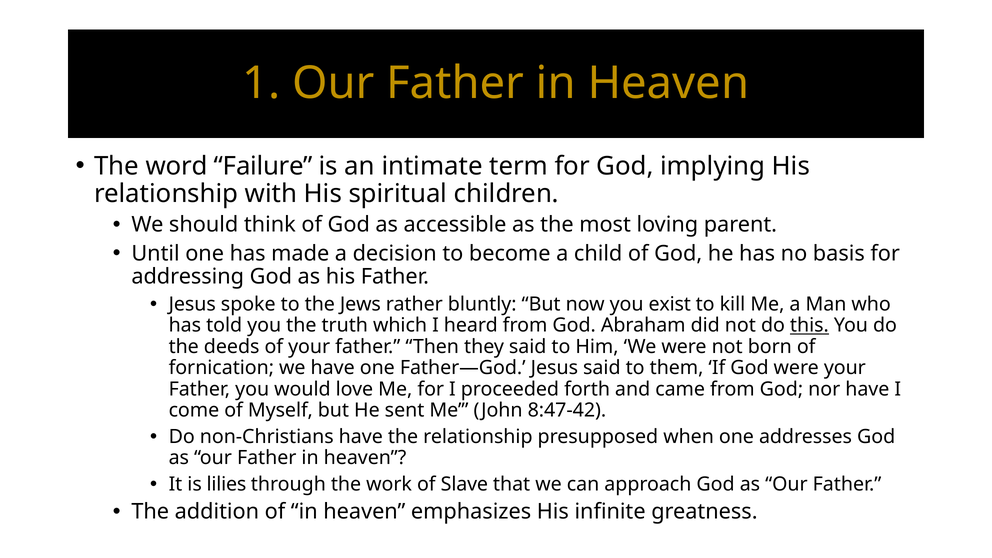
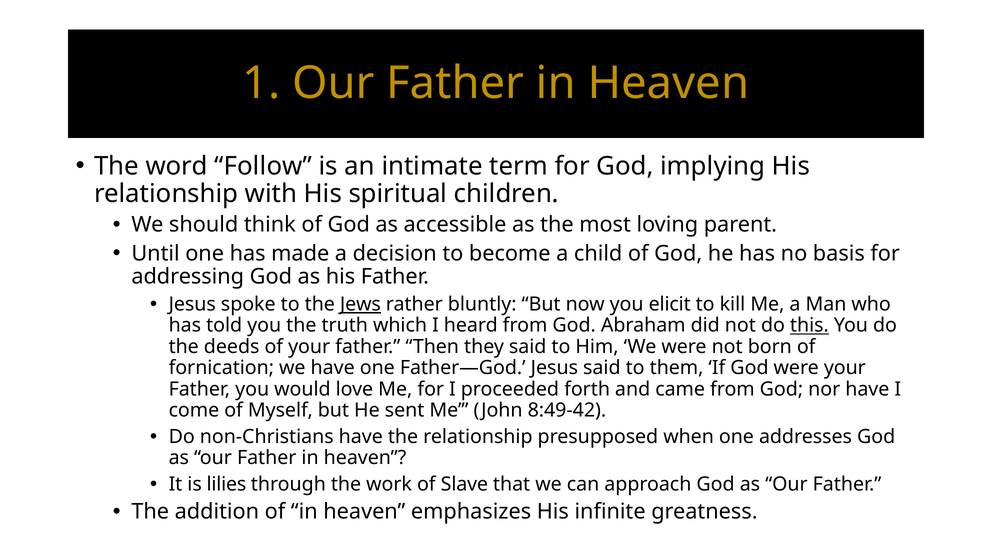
Failure: Failure -> Follow (263, 166)
Jews underline: none -> present (360, 304)
exist: exist -> elicit (670, 304)
8:47-42: 8:47-42 -> 8:49-42 (567, 410)
